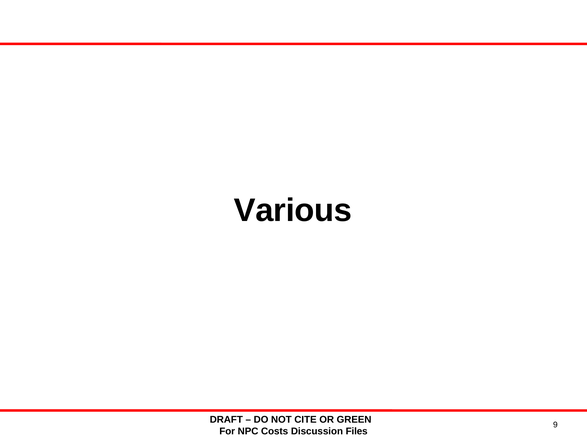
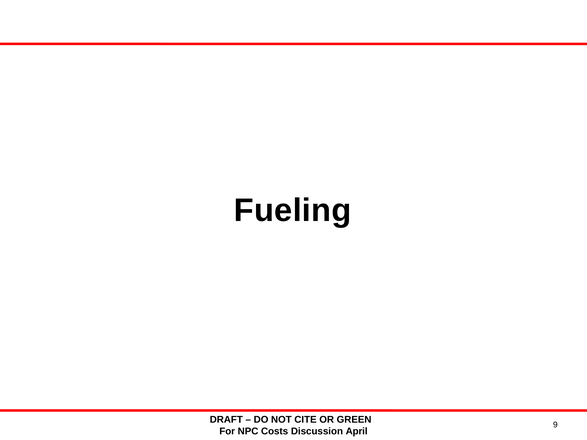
Various: Various -> Fueling (293, 211)
Files: Files -> April (357, 432)
